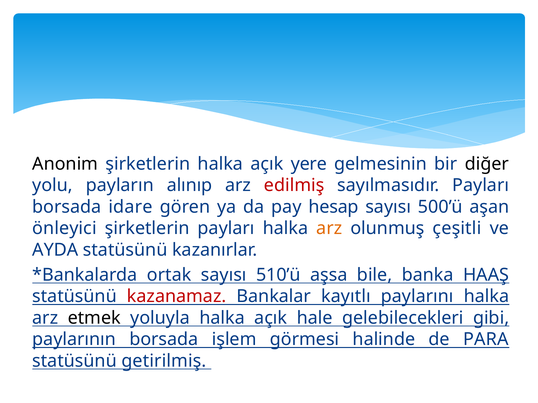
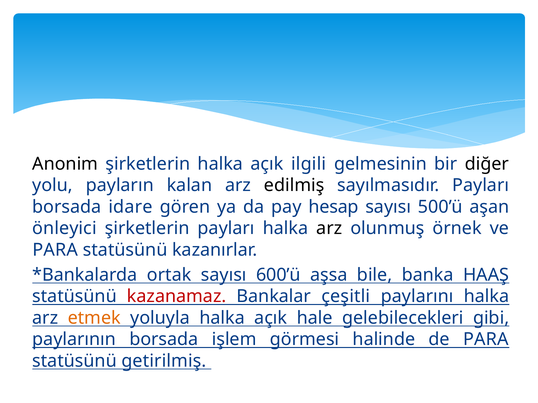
yere: yere -> ilgili (309, 164)
alınıp: alınıp -> kalan (189, 186)
edilmiş colour: red -> black (294, 186)
arz colour: orange -> black (329, 229)
çeşitli: çeşitli -> örnek (457, 229)
AYDA: AYDA -> PARA (55, 250)
510’ü: 510’ü -> 600’ü (278, 275)
kayıtlı: kayıtlı -> çeşitli (346, 297)
etmek colour: black -> orange (94, 318)
